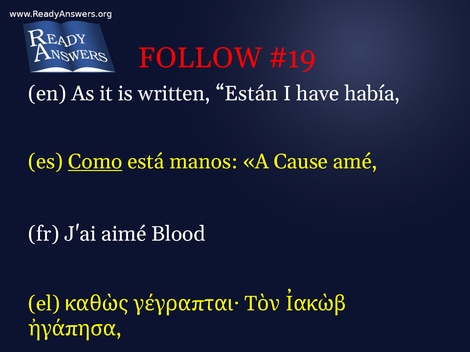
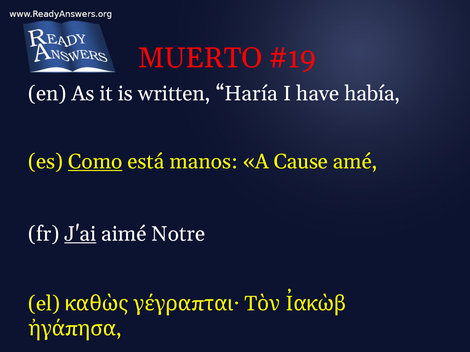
FOLLOW: FOLLOW -> MUERTO (200, 58)
Están: Están -> Haría (247, 94)
J'ai underline: none -> present (80, 234)
Blood: Blood -> Notre (178, 234)
